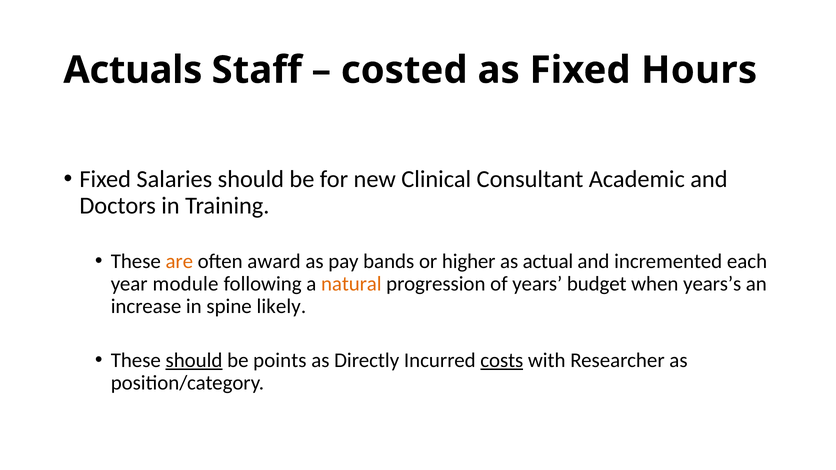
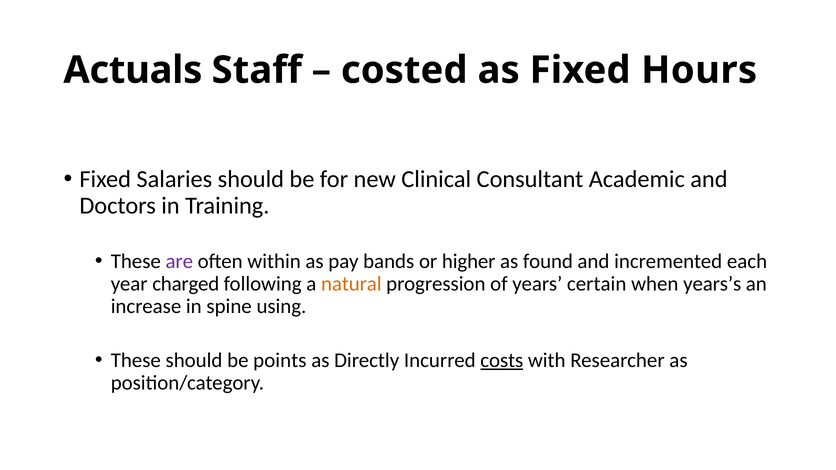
are colour: orange -> purple (179, 261)
award: award -> within (274, 261)
actual: actual -> found (548, 261)
module: module -> charged (186, 284)
budget: budget -> certain (597, 284)
likely: likely -> using (281, 307)
should underline: present -> none (194, 360)
